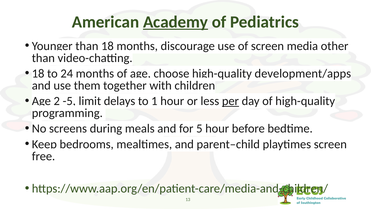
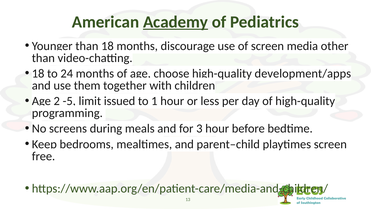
delays: delays -> issued (120, 101)
per underline: present -> none (230, 101)
5: 5 -> 3 (199, 128)
